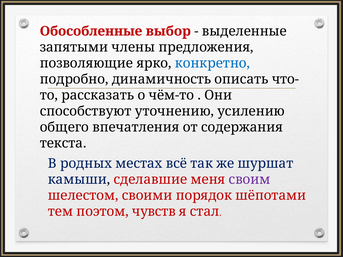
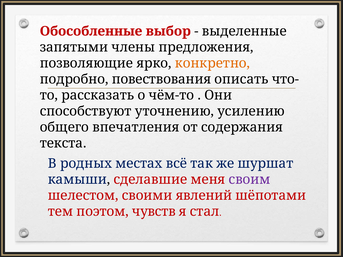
конкретно colour: blue -> orange (212, 63)
динамичность: динамичность -> повествования (161, 79)
порядок: порядок -> явлений (204, 196)
